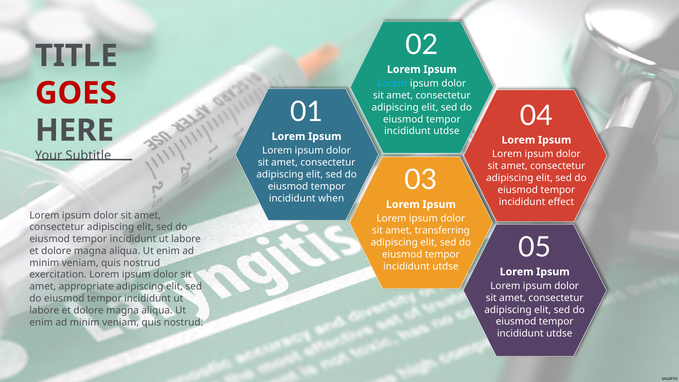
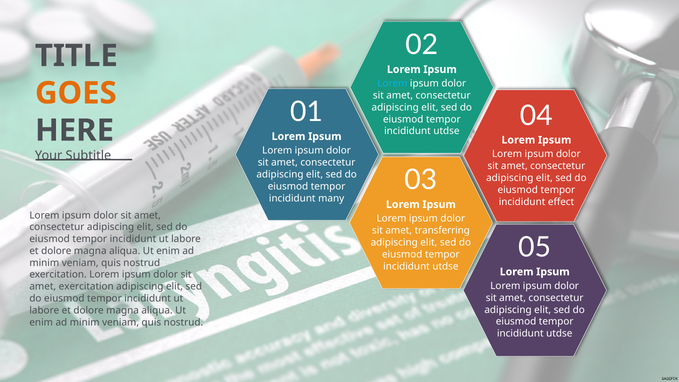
GOES colour: red -> orange (76, 93)
when: when -> many (331, 198)
amet appropriate: appropriate -> exercitation (86, 287)
